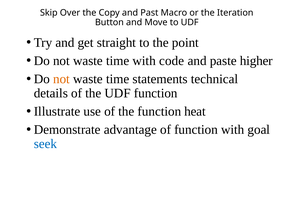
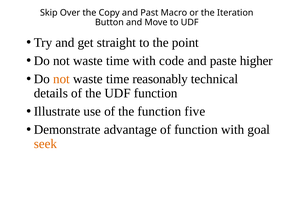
statements: statements -> reasonably (160, 79)
heat: heat -> five (195, 111)
seek colour: blue -> orange (45, 143)
